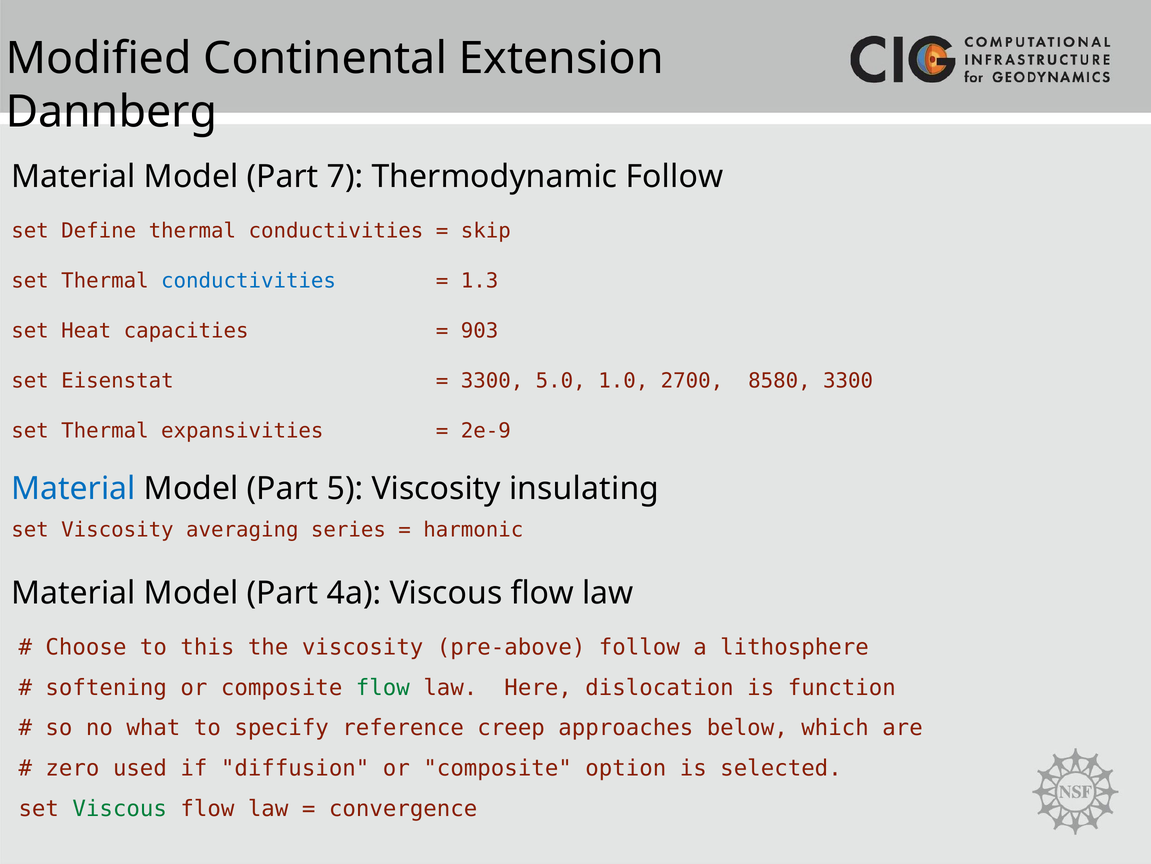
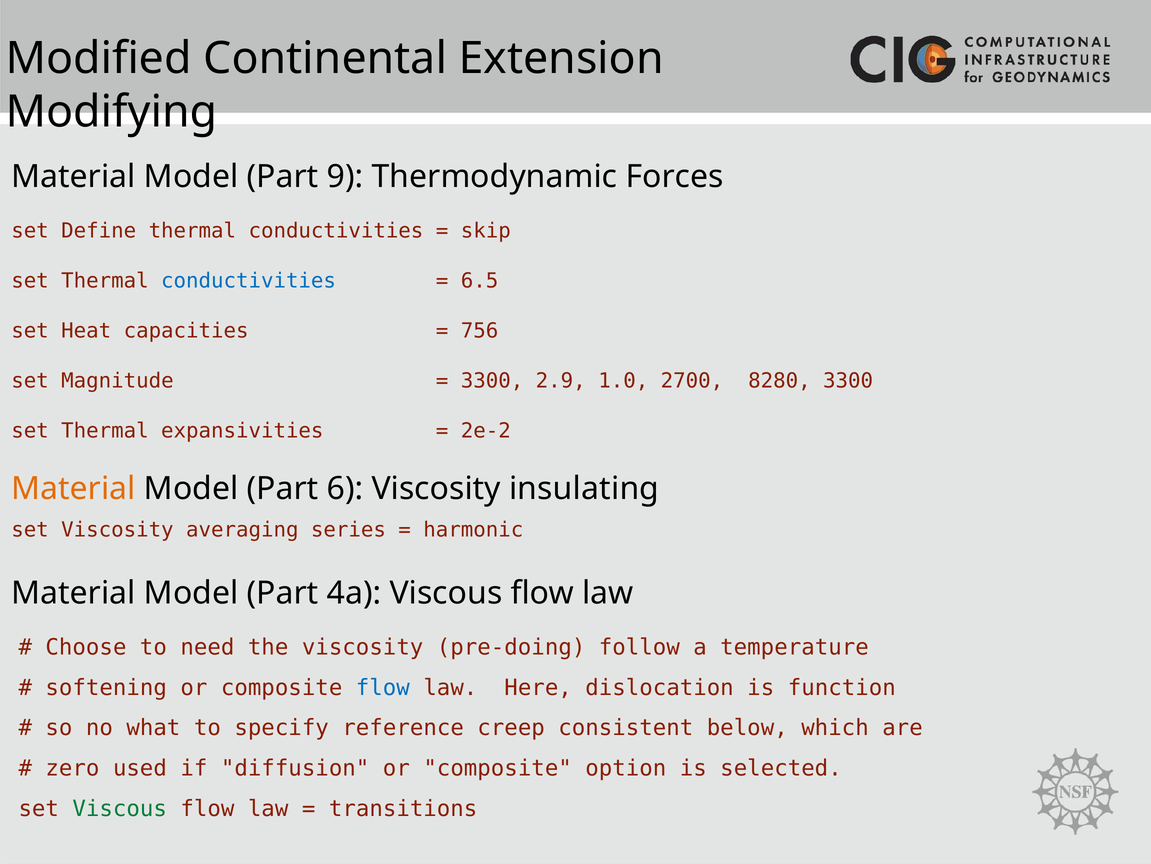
Dannberg: Dannberg -> Modifying (111, 112)
7: 7 -> 9 (345, 177)
Thermodynamic Follow: Follow -> Forces (675, 177)
1.3: 1.3 -> 6.5 (480, 281)
903: 903 -> 756 (480, 331)
Eisenstat: Eisenstat -> Magnitude (117, 381)
5.0: 5.0 -> 2.9 (561, 381)
8580: 8580 -> 8280 (779, 381)
2e-9: 2e-9 -> 2e-2 (486, 430)
Material colour: blue -> orange (73, 488)
5: 5 -> 6 (345, 488)
this: this -> need (207, 647)
pre-above: pre-above -> pre-doing (511, 647)
lithosphere: lithosphere -> temperature (794, 647)
flow colour: green -> blue (383, 687)
approaches: approaches -> consistent (626, 727)
convergence: convergence -> transitions (403, 808)
